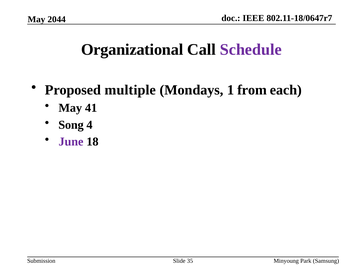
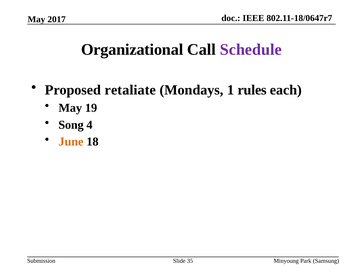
2044: 2044 -> 2017 (57, 19)
multiple: multiple -> retaliate (130, 90)
from: from -> rules (252, 90)
41: 41 -> 19 (91, 108)
June colour: purple -> orange (71, 142)
